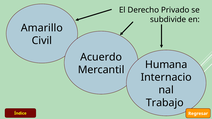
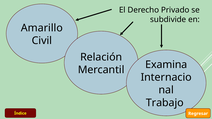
Acuerdo: Acuerdo -> Relación (101, 57)
Humana: Humana -> Examina (166, 65)
